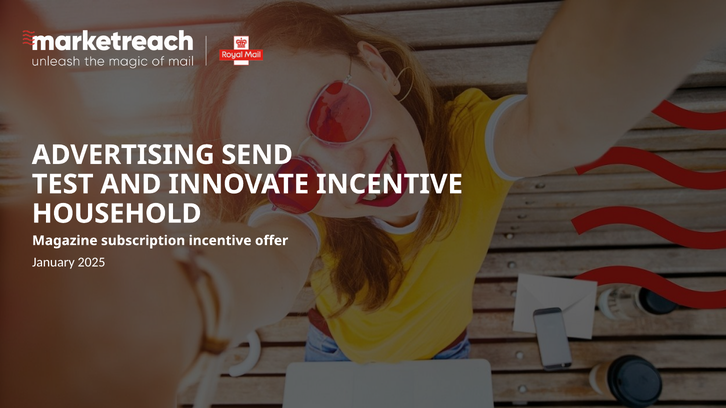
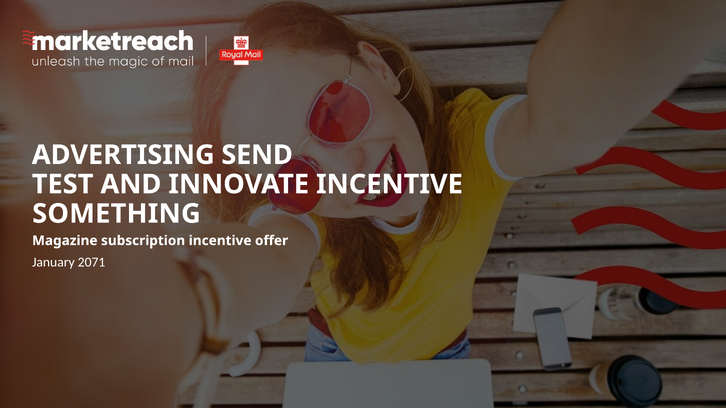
HOUSEHOLD: HOUSEHOLD -> SOMETHING (116, 214)
2025: 2025 -> 2071 (92, 263)
